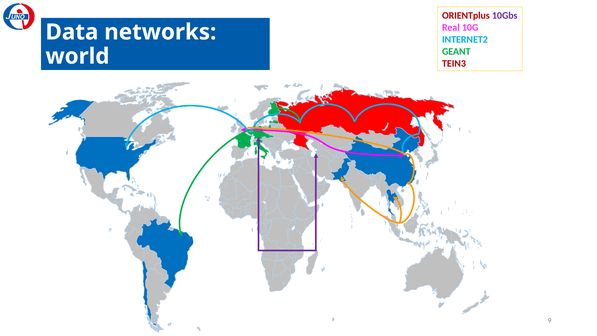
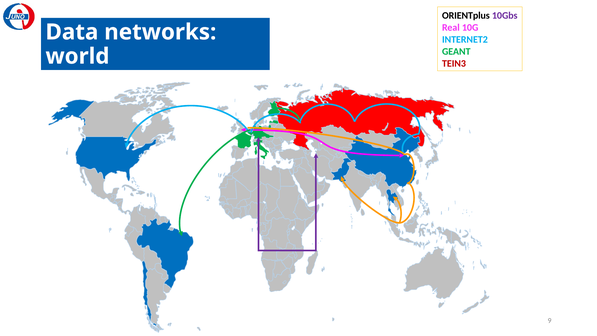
ORIENTplus colour: red -> black (466, 16)
